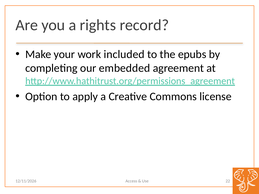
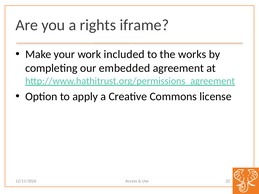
record: record -> iframe (144, 25)
epubs: epubs -> works (192, 54)
